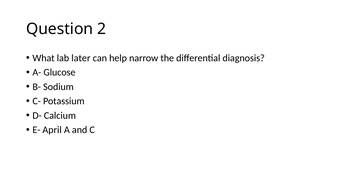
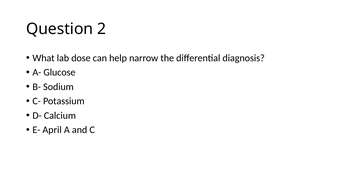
later: later -> dose (81, 58)
